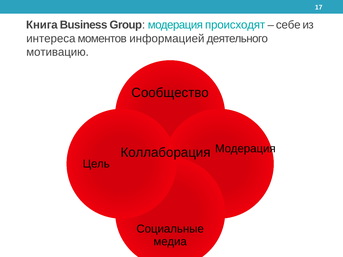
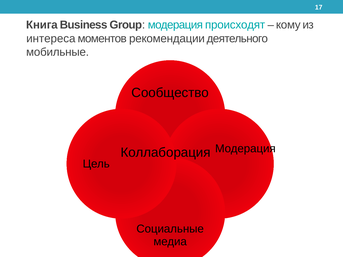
себе: себе -> кому (288, 25)
информацией: информацией -> рекомендации (167, 39)
мотивацию: мотивацию -> мобильные (58, 52)
